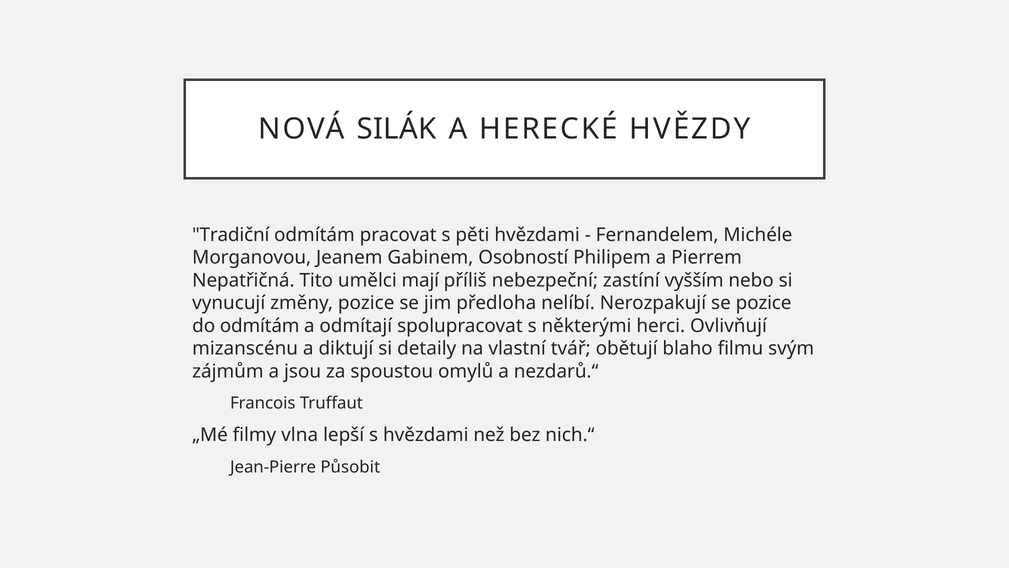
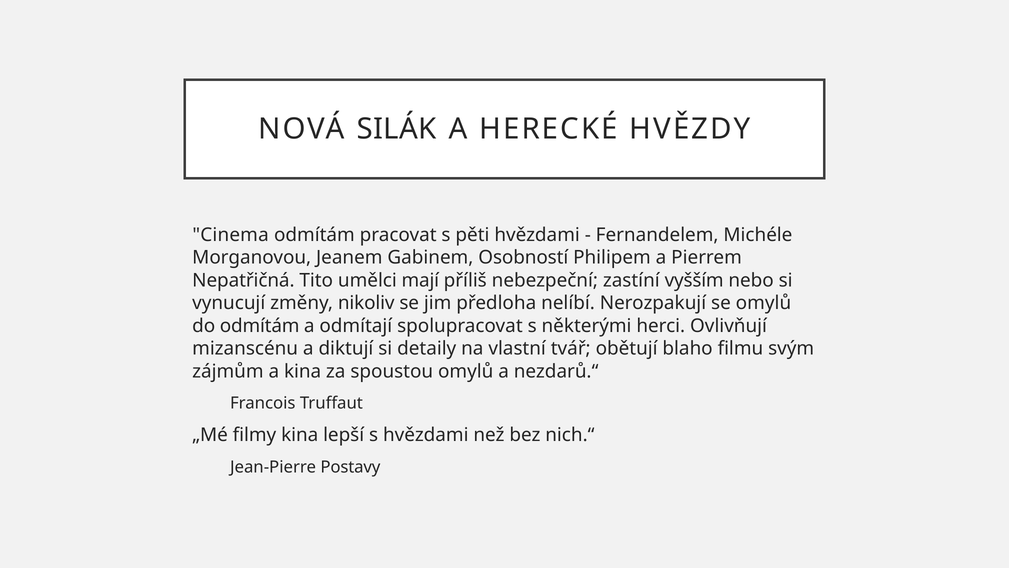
Tradiční: Tradiční -> Cinema (231, 235)
změny pozice: pozice -> nikoliv (366, 303)
se pozice: pozice -> omylů (763, 303)
a jsou: jsou -> kina (303, 371)
filmy vlna: vlna -> kina (300, 435)
Působit: Působit -> Postavy (350, 467)
